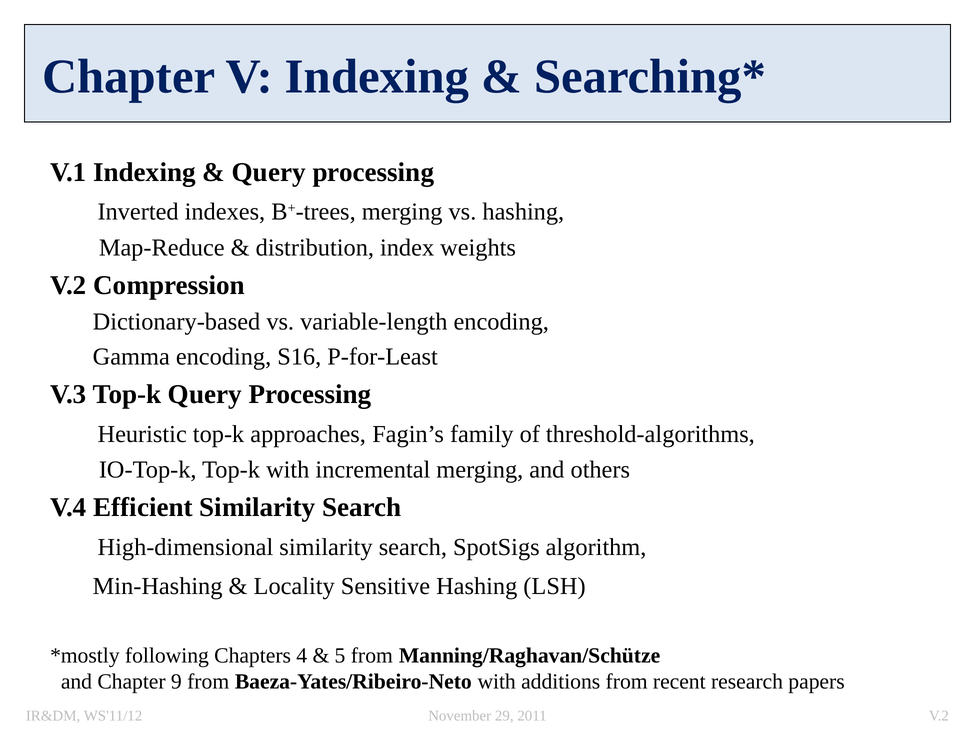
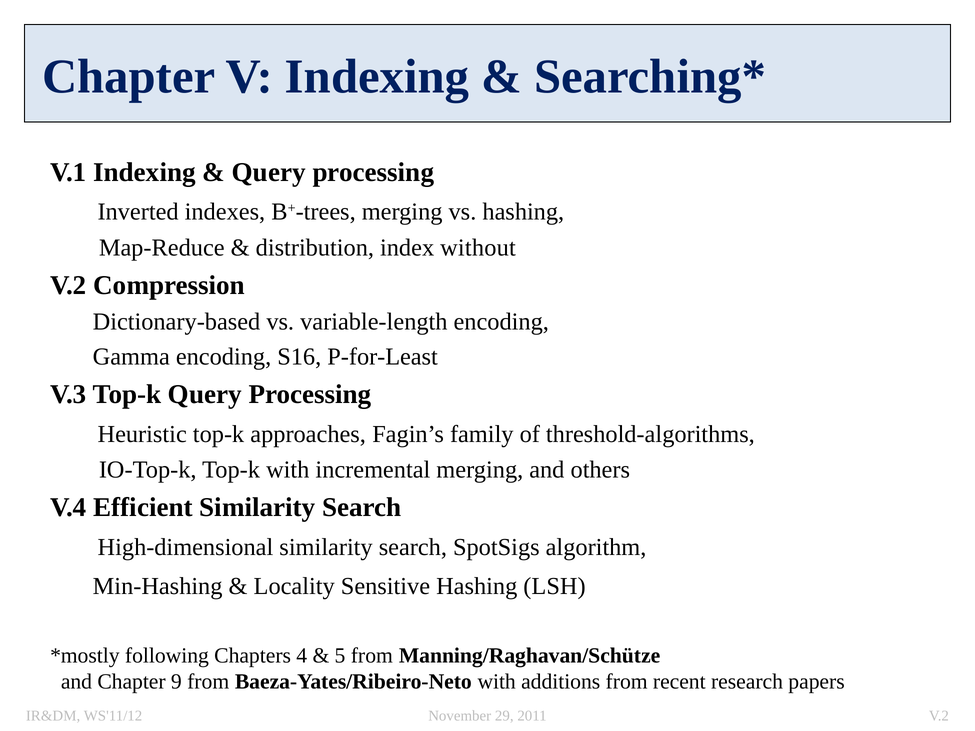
weights: weights -> without (478, 248)
